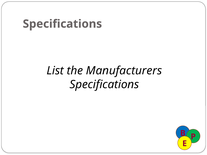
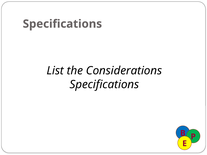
Manufacturers: Manufacturers -> Considerations (124, 71)
